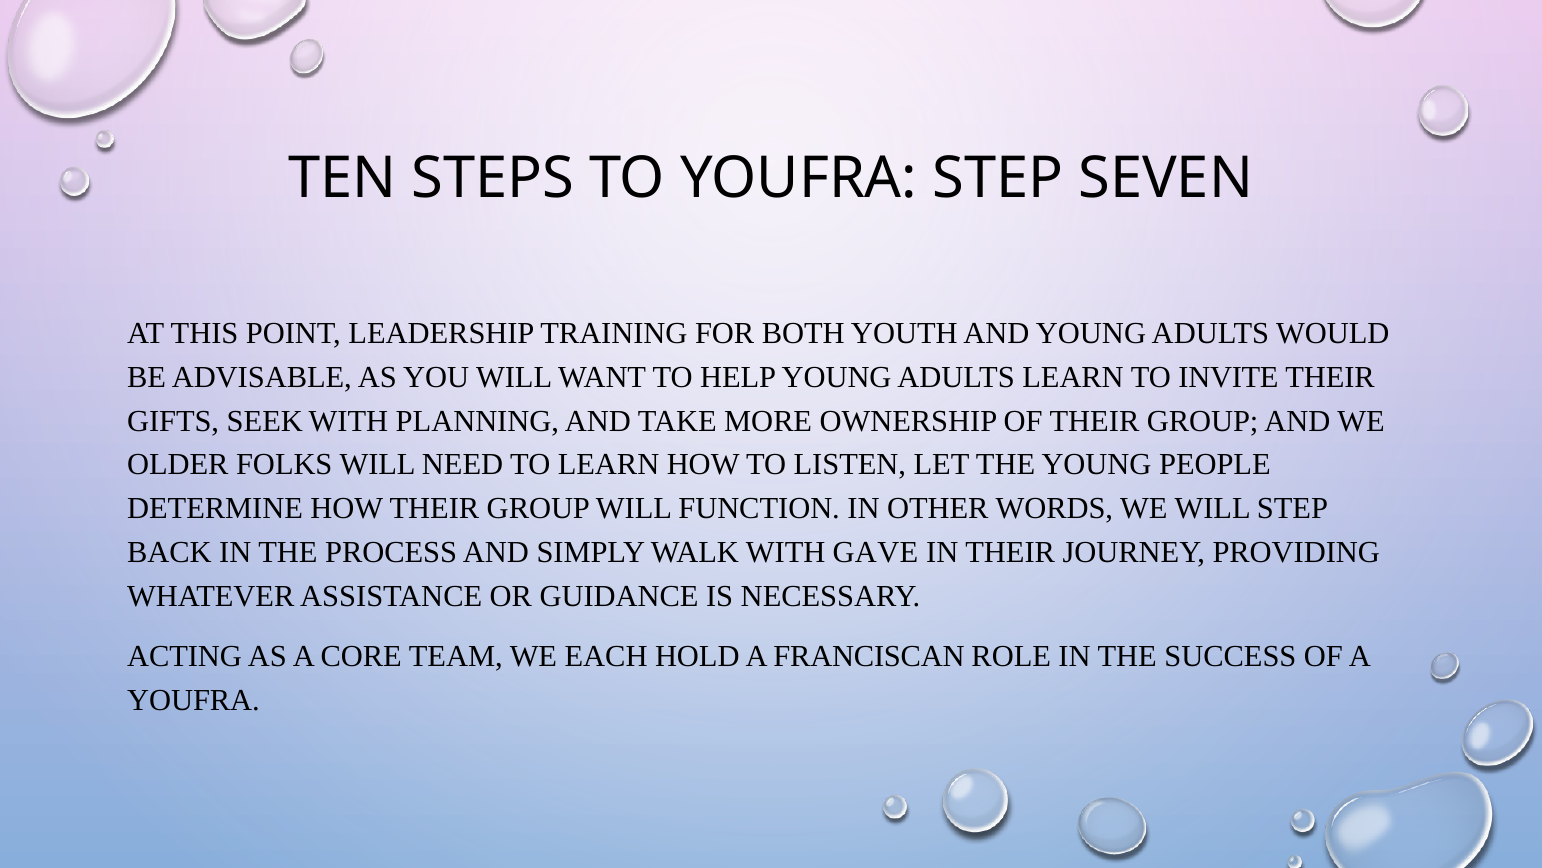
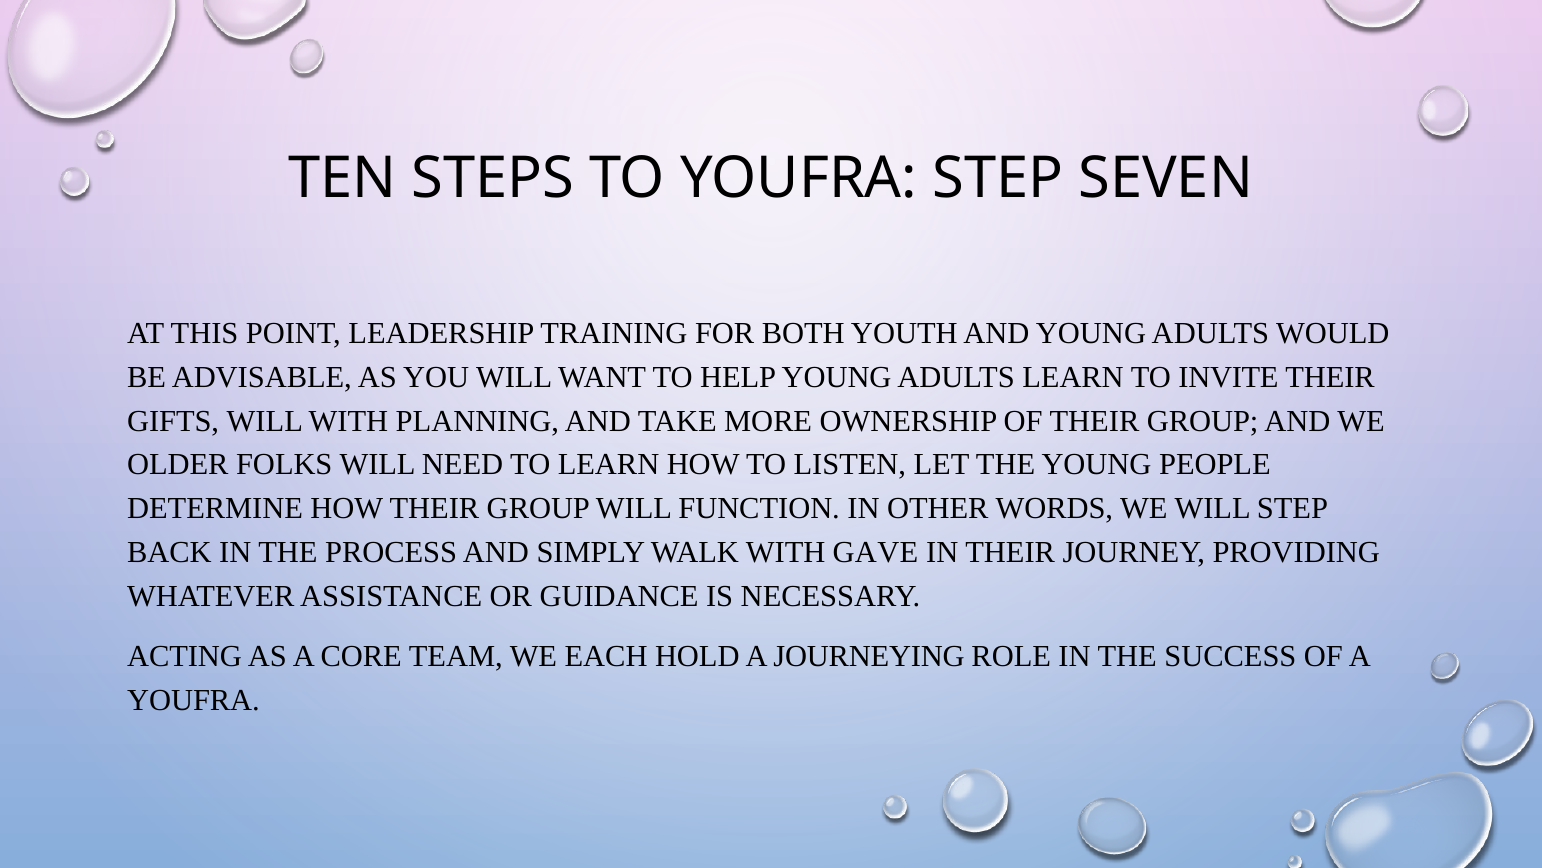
GIFTS SEEK: SEEK -> WILL (265, 421)
FRANCISCAN: FRANCISCAN -> JOURNEYING (869, 656)
